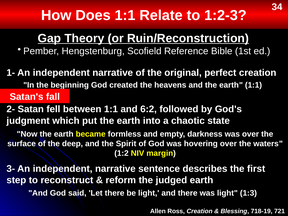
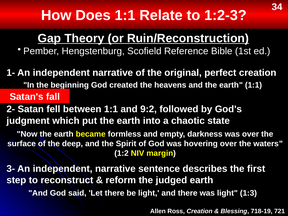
6:2: 6:2 -> 9:2 (149, 109)
